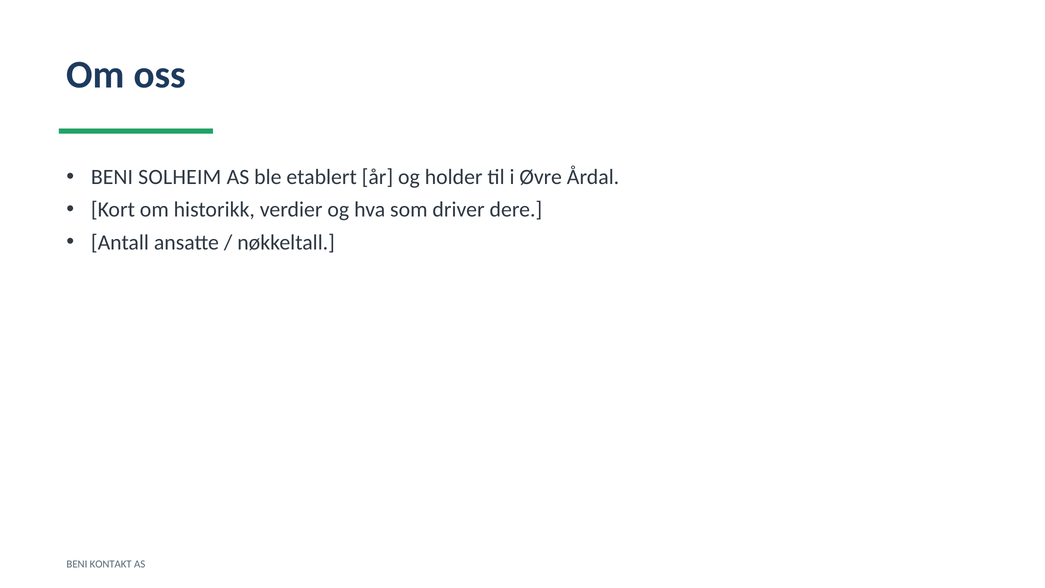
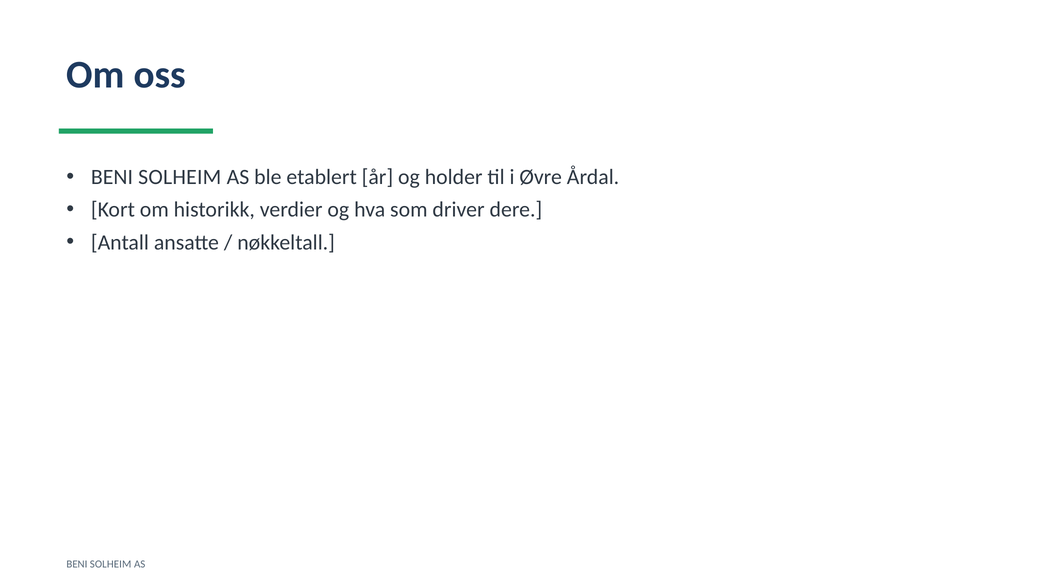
KONTAKT: KONTAKT -> SOLHEIM (111, 564)
